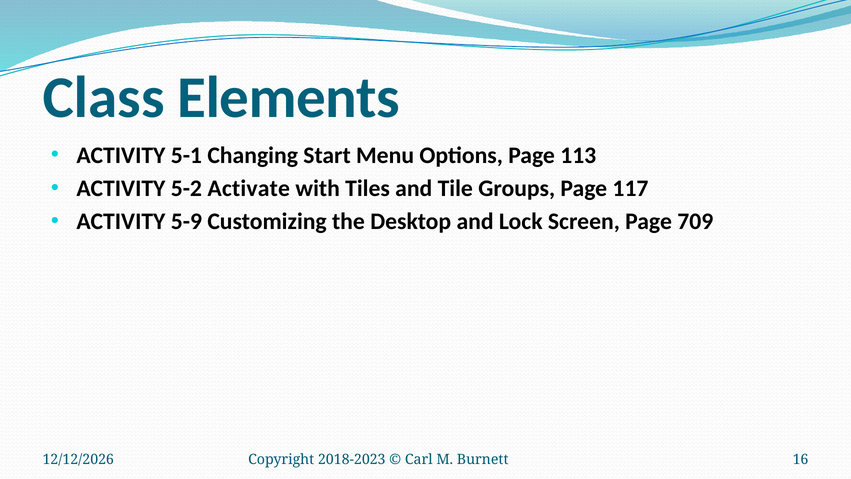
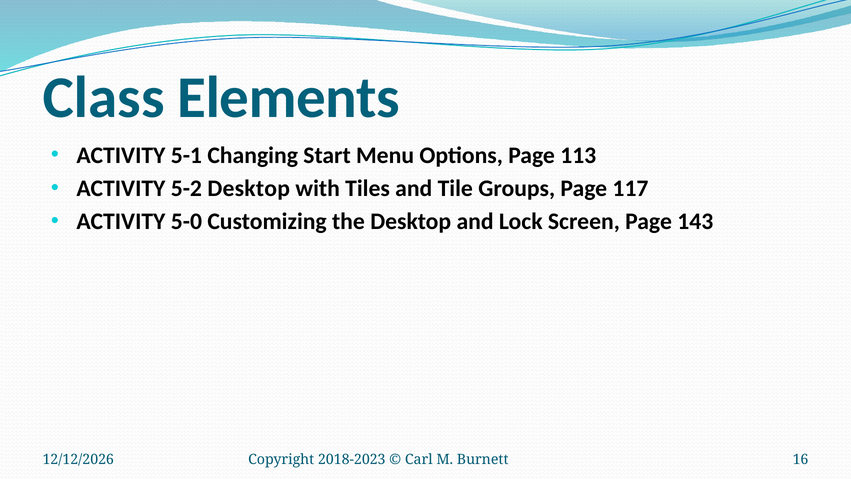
5-2 Activate: Activate -> Desktop (249, 188)
5-9: 5-9 -> 5-0 (186, 221)
709: 709 -> 143 (695, 221)
